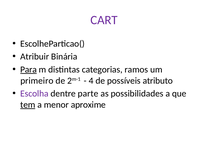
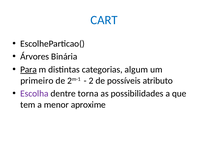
CART colour: purple -> blue (104, 20)
Atribuir: Atribuir -> Árvores (35, 57)
ramos: ramos -> algum (136, 70)
4: 4 -> 2 (91, 81)
parte: parte -> torna (88, 94)
tem underline: present -> none (28, 105)
